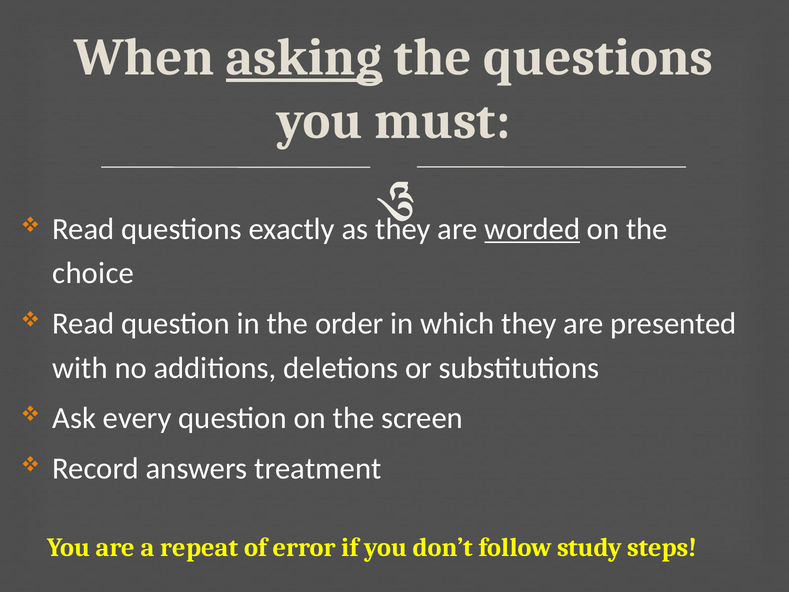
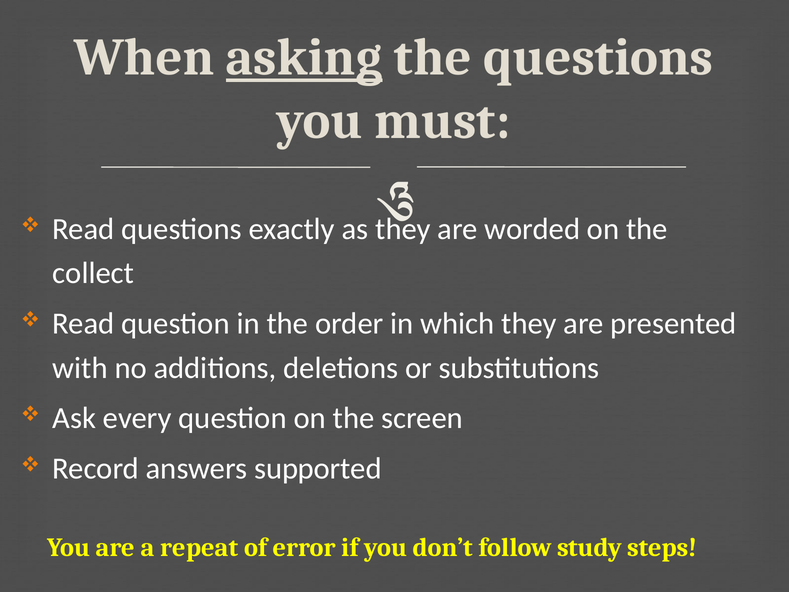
worded underline: present -> none (532, 229)
choice: choice -> collect (93, 273)
treatment: treatment -> supported (318, 468)
